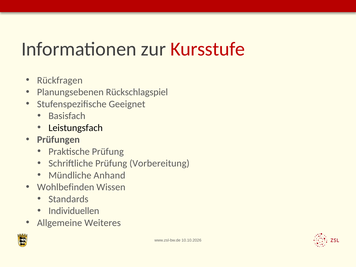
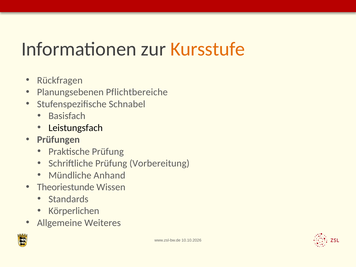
Kursstufe colour: red -> orange (208, 49)
Rückschlagspiel: Rückschlagspiel -> Pflichtbereiche (137, 92)
Geeignet: Geeignet -> Schnabel (127, 104)
Wohlbefinden: Wohlbefinden -> Theoriestunde (66, 187)
Individuellen: Individuellen -> Körperlichen (74, 211)
